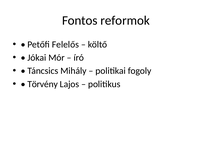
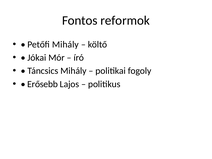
Petőfi Felelős: Felelős -> Mihály (65, 44)
Törvény: Törvény -> Erősebb (43, 84)
